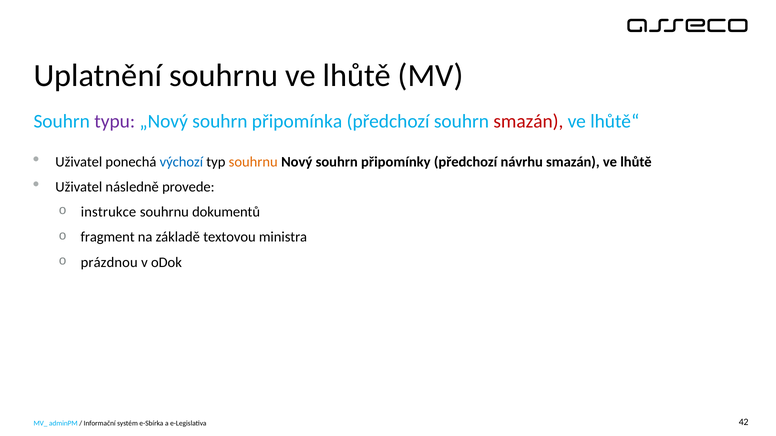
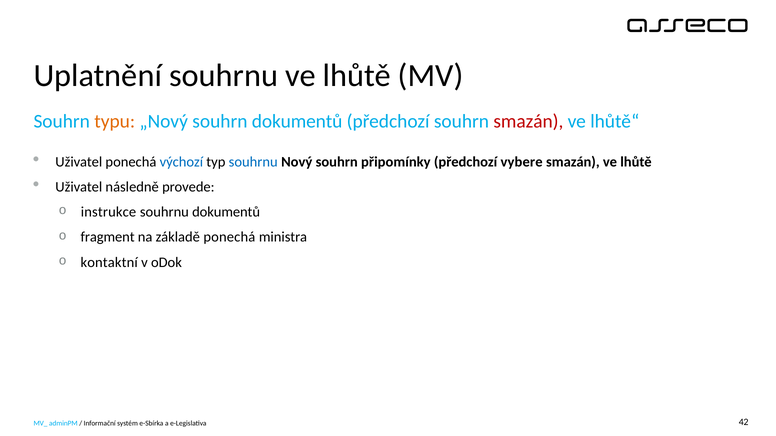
typu colour: purple -> orange (115, 121)
souhrn připomínka: připomínka -> dokumentů (297, 121)
souhrnu colour: orange -> blue (253, 162)
návrhu: návrhu -> vybere (522, 162)
základě textovou: textovou -> ponechá (229, 237)
prázdnou: prázdnou -> kontaktní (109, 263)
